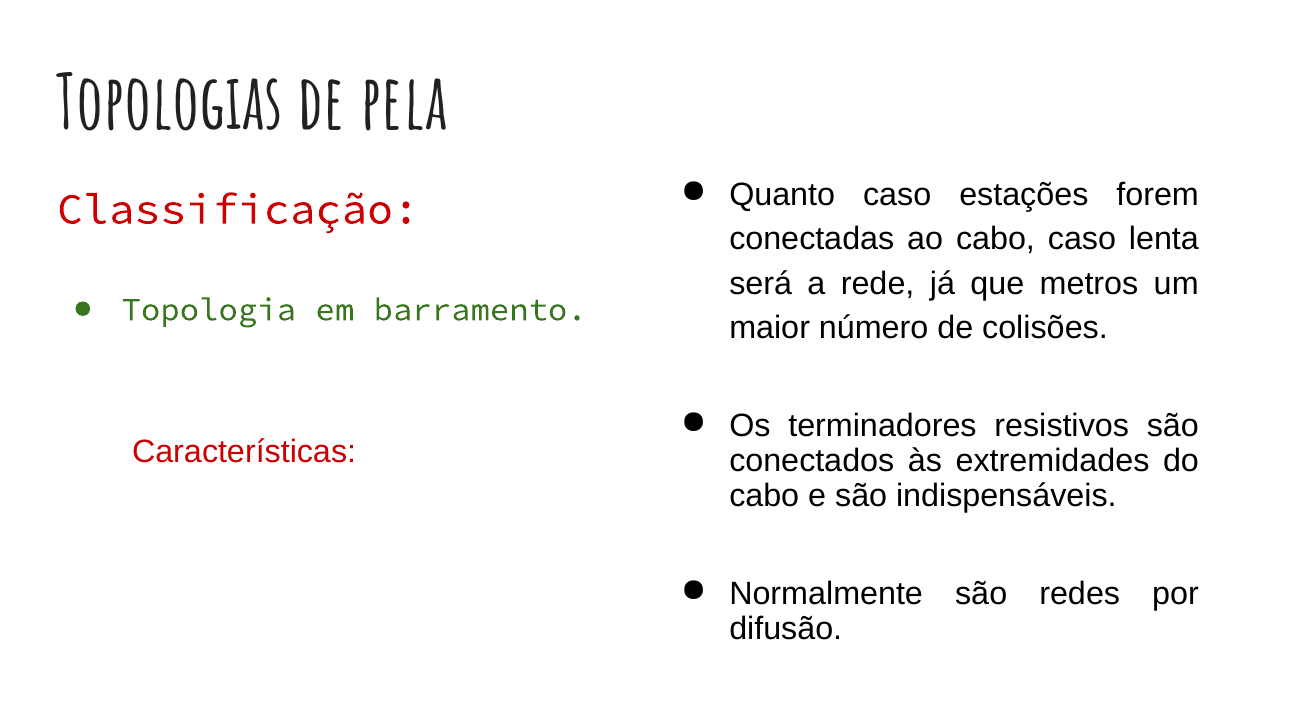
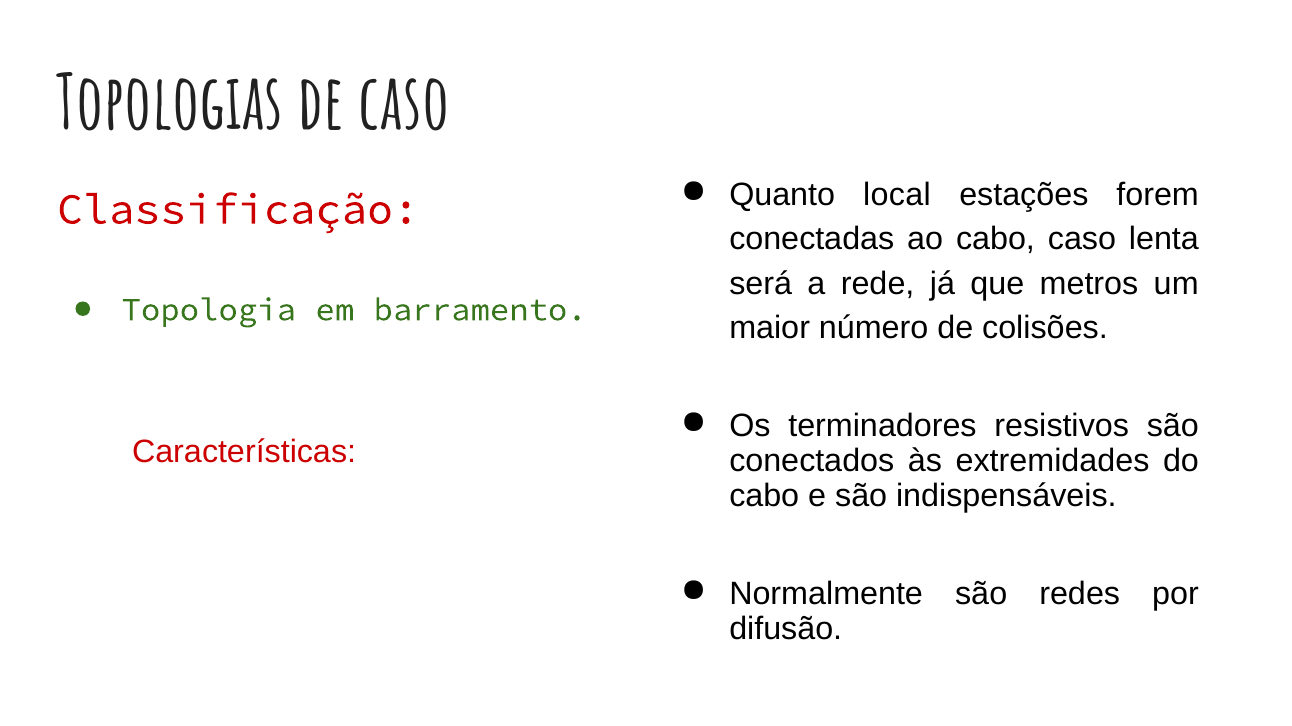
de pela: pela -> caso (404, 105)
Quanto caso: caso -> local (897, 195)
